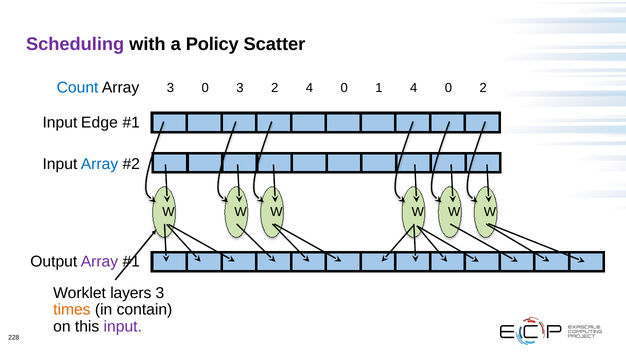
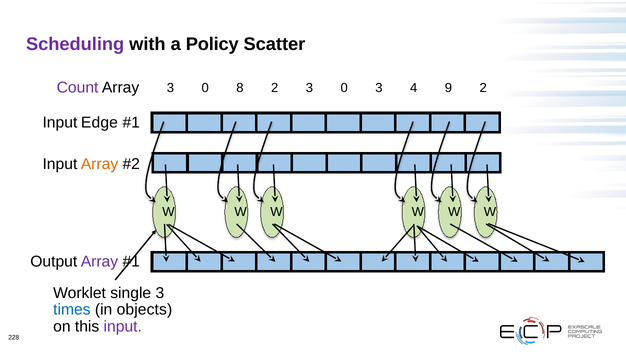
Count colour: blue -> purple (78, 88)
0 3: 3 -> 8 (240, 88)
2 4: 4 -> 3 (309, 88)
0 1: 1 -> 3 (379, 88)
0: 0 -> 9 (448, 88)
Array colour: blue -> orange (100, 164)
layers: layers -> single (131, 293)
times colour: orange -> blue (72, 310)
contain: contain -> objects (144, 310)
